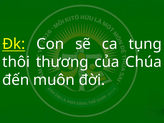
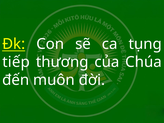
thôi: thôi -> tiếp (16, 62)
